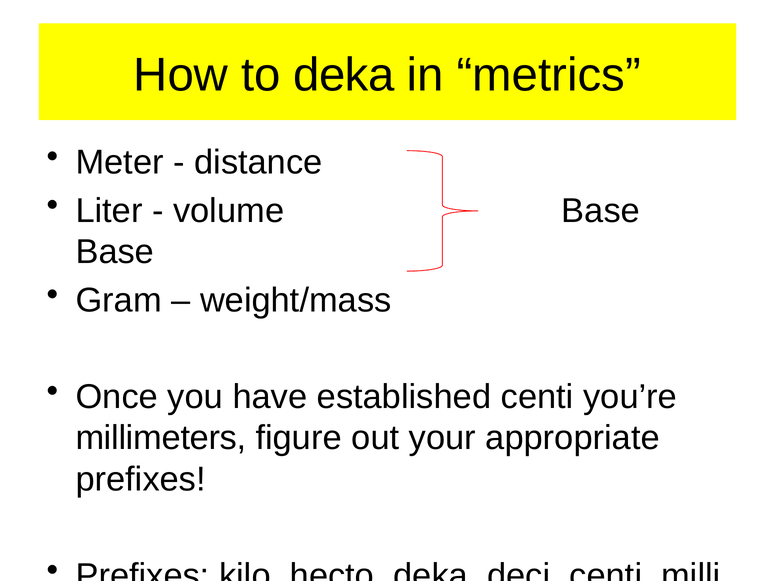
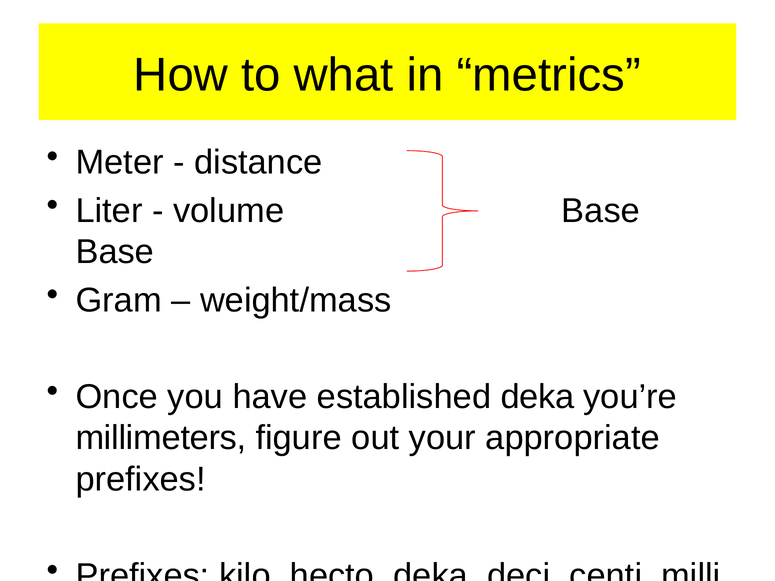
to deka: deka -> what (344, 75)
established centi: centi -> deka (537, 397)
